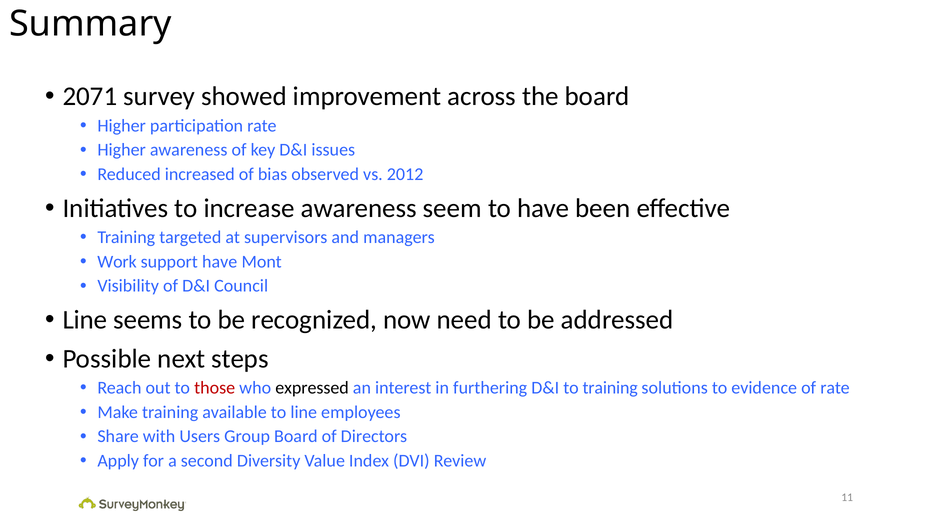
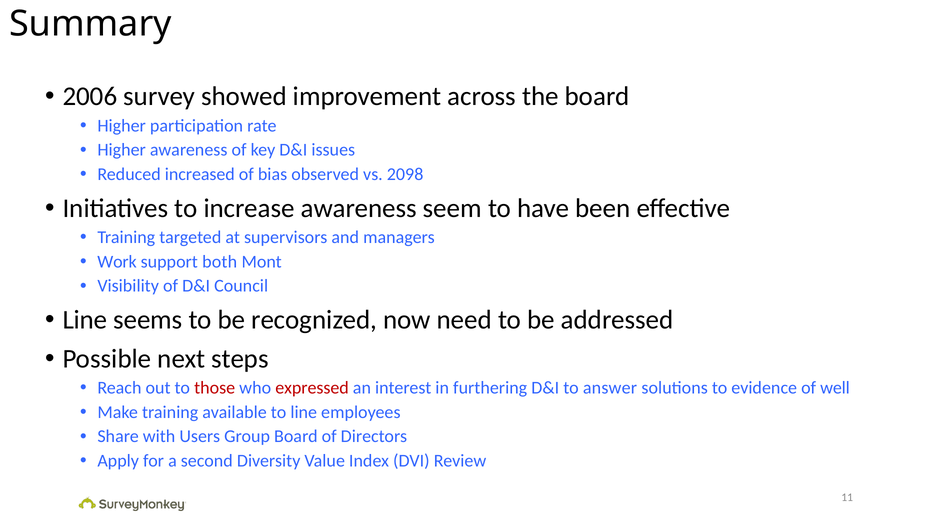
2071: 2071 -> 2006 (90, 97)
2012: 2012 -> 2098 (405, 174)
support have: have -> both (220, 262)
expressed colour: black -> red (312, 388)
to training: training -> answer (610, 388)
of rate: rate -> well (835, 388)
